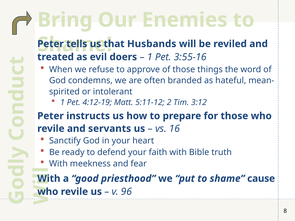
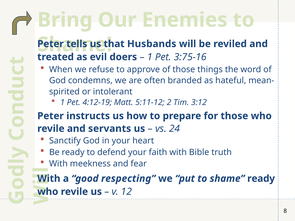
3:55-16: 3:55-16 -> 3:75-16 (190, 57)
16: 16 -> 24 (175, 129)
priesthood: priesthood -> respecting (128, 179)
shame cause: cause -> ready (261, 179)
96: 96 -> 12 (126, 192)
